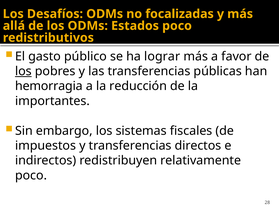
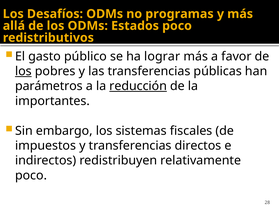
focalizadas: focalizadas -> programas (179, 14)
hemorragia: hemorragia -> parámetros (49, 86)
reducción underline: none -> present (138, 86)
